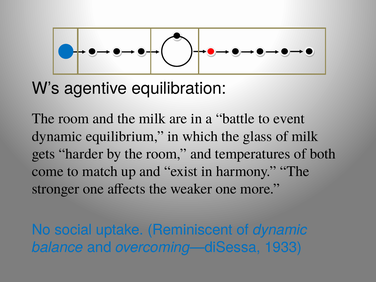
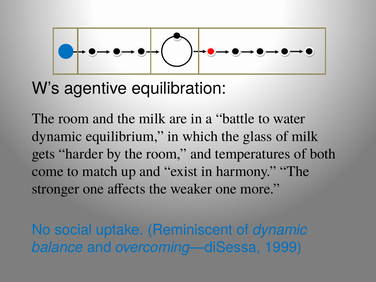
event: event -> water (289, 119)
1933: 1933 -> 1999 (283, 247)
